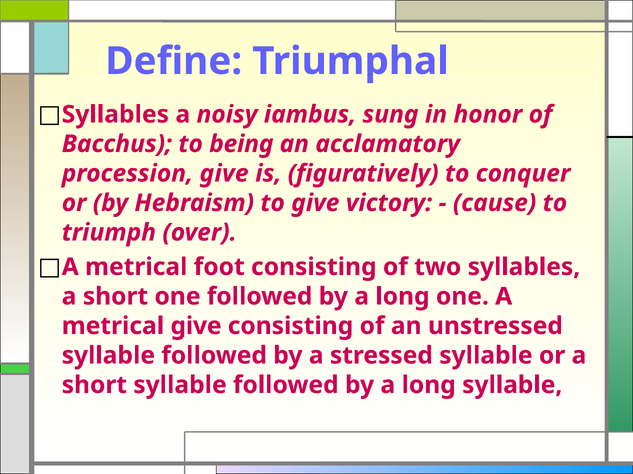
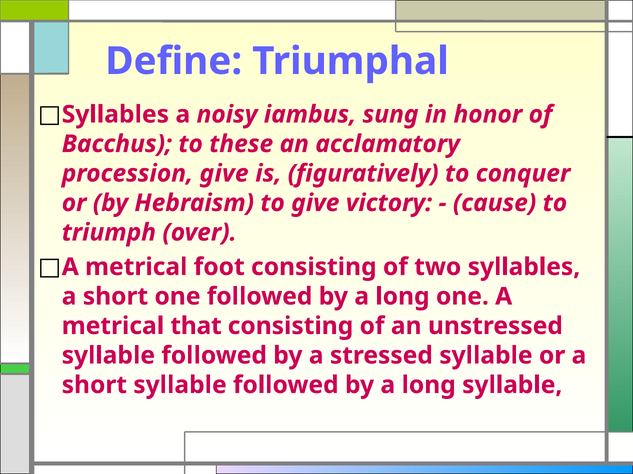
being: being -> these (241, 144)
metrical give: give -> that (196, 326)
